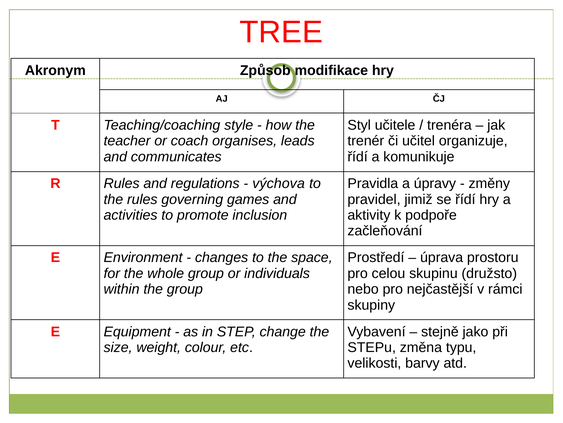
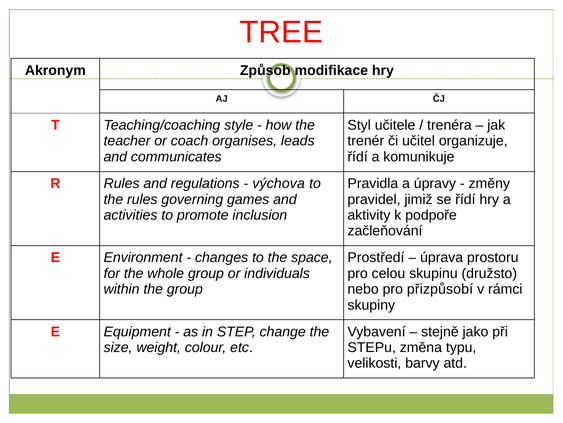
nejčastější: nejčastější -> přizpůsobí (440, 289)
